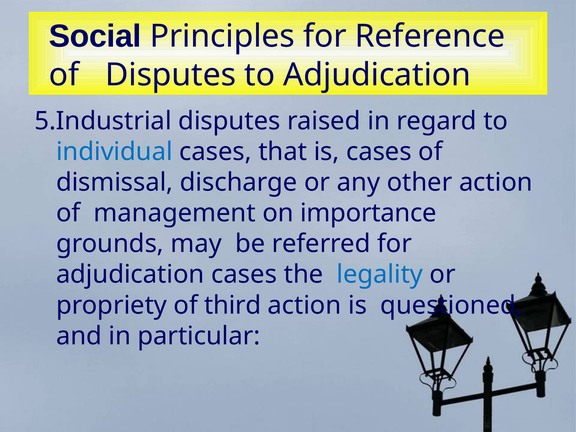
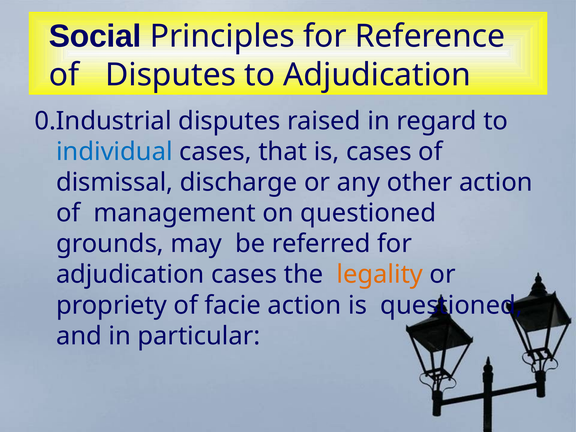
5.Industrial: 5.Industrial -> 0.Industrial (103, 121)
on importance: importance -> questioned (368, 213)
legality colour: blue -> orange (380, 275)
third: third -> facie (233, 305)
